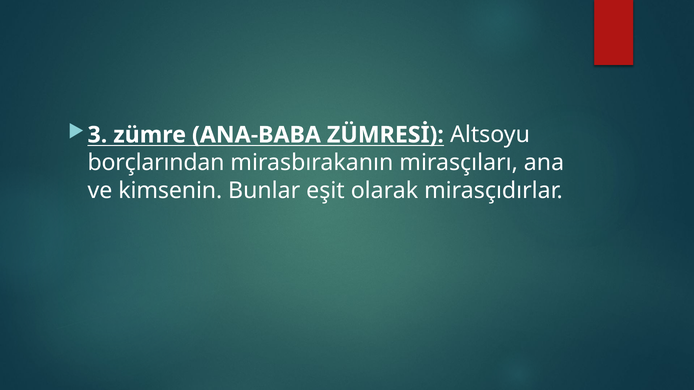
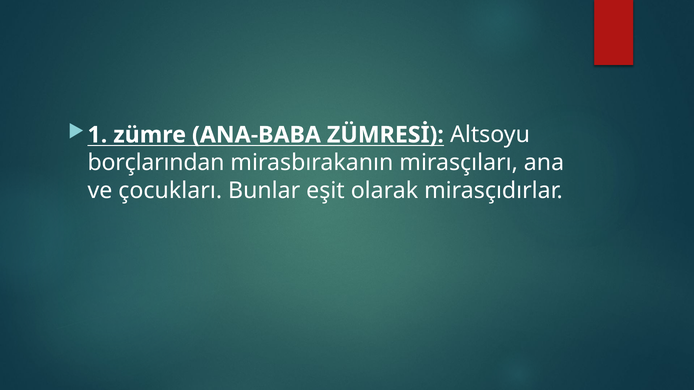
3: 3 -> 1 (97, 135)
kimsenin: kimsenin -> çocukları (170, 191)
